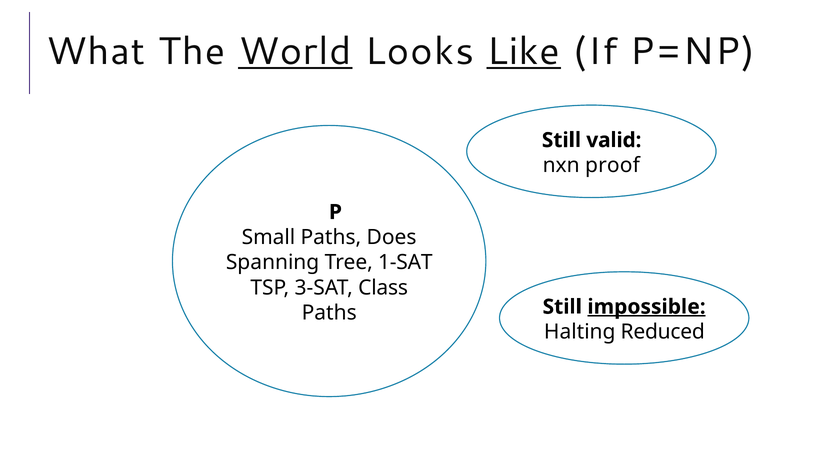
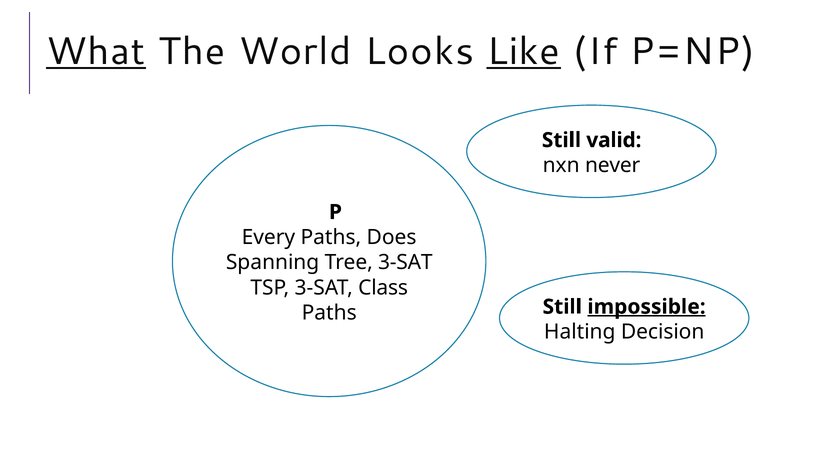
What underline: none -> present (96, 51)
World underline: present -> none (295, 51)
proof: proof -> never (613, 165)
Small: Small -> Every (268, 237)
Tree 1-SAT: 1-SAT -> 3-SAT (405, 262)
Reduced: Reduced -> Decision (663, 332)
